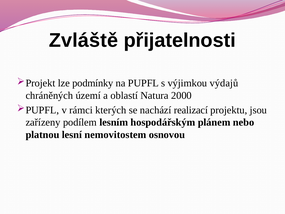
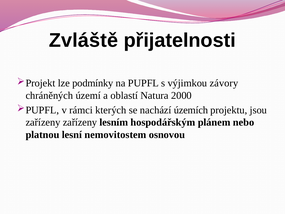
výdajů: výdajů -> závory (224, 83)
realizací: realizací -> územích (191, 110)
zařízeny podílem: podílem -> zařízeny (80, 122)
